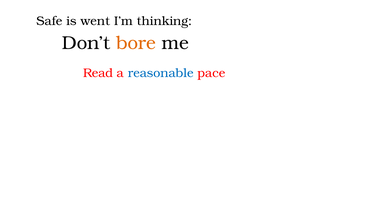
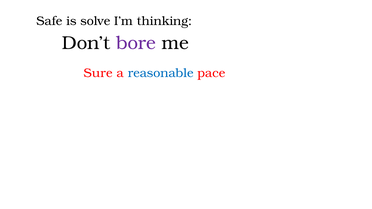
went: went -> solve (95, 21)
bore colour: orange -> purple (136, 43)
Read: Read -> Sure (98, 73)
